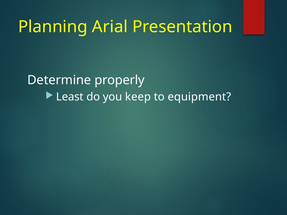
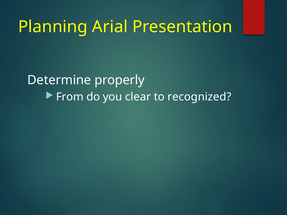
Least: Least -> From (70, 97)
keep: keep -> clear (138, 97)
equipment: equipment -> recognized (199, 97)
